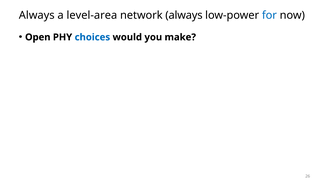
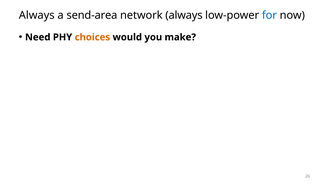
level-area: level-area -> send-area (92, 15)
Open: Open -> Need (38, 37)
choices colour: blue -> orange (92, 37)
